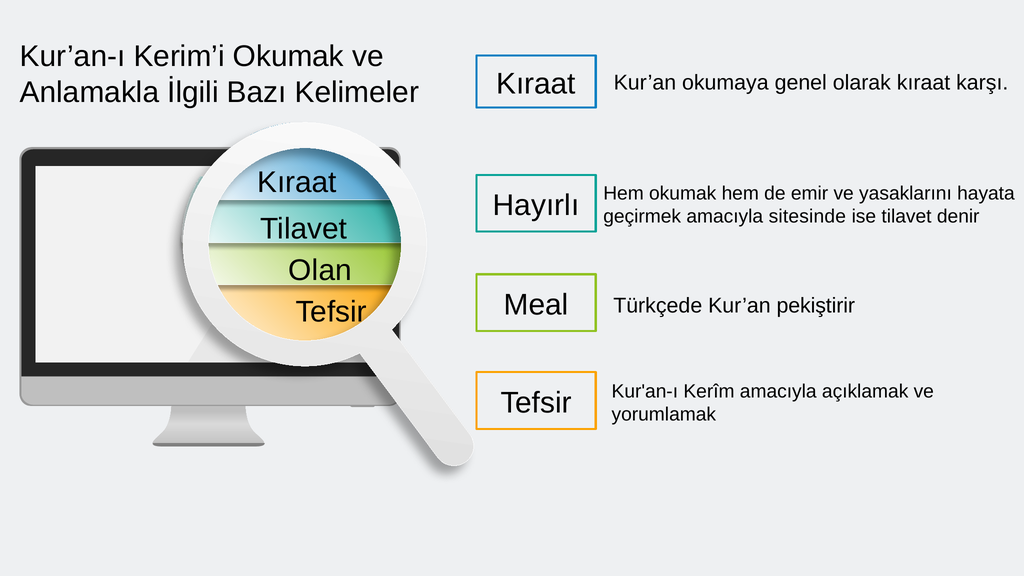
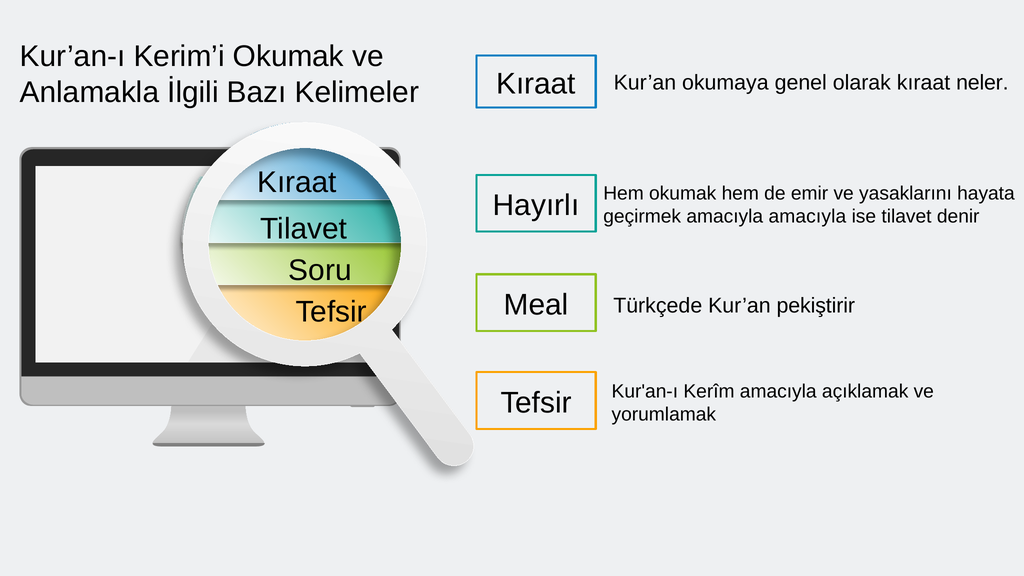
karşı: karşı -> neler (982, 83)
amacıyla sitesinde: sitesinde -> amacıyla (807, 216)
Olan: Olan -> Soru (320, 271)
